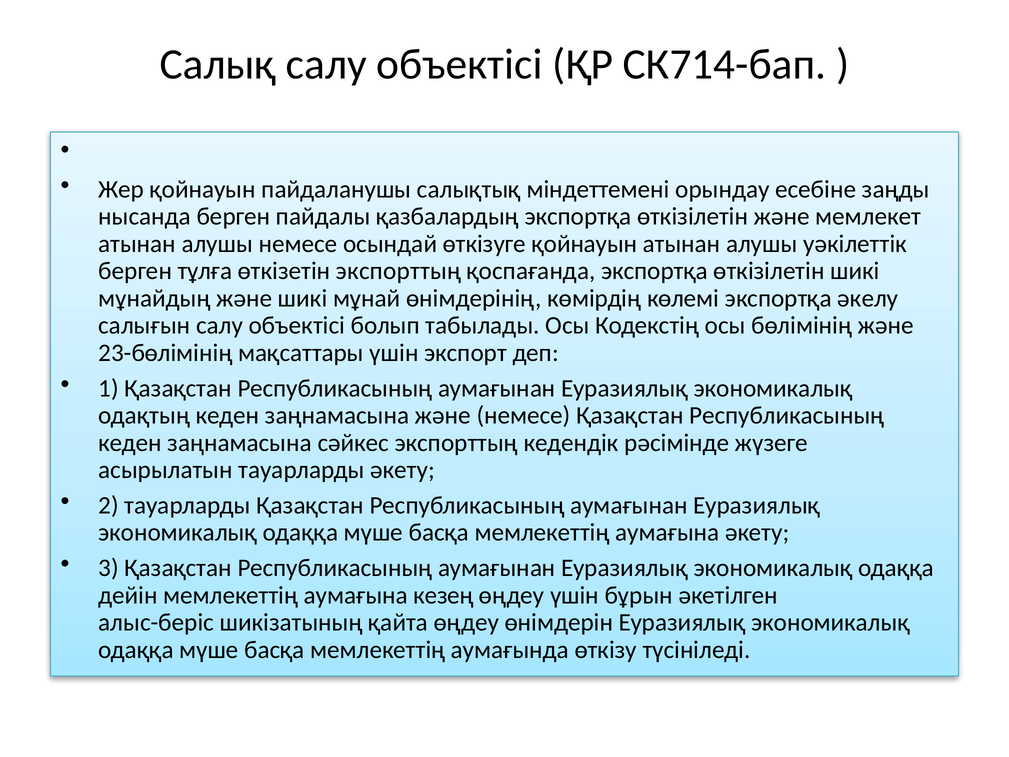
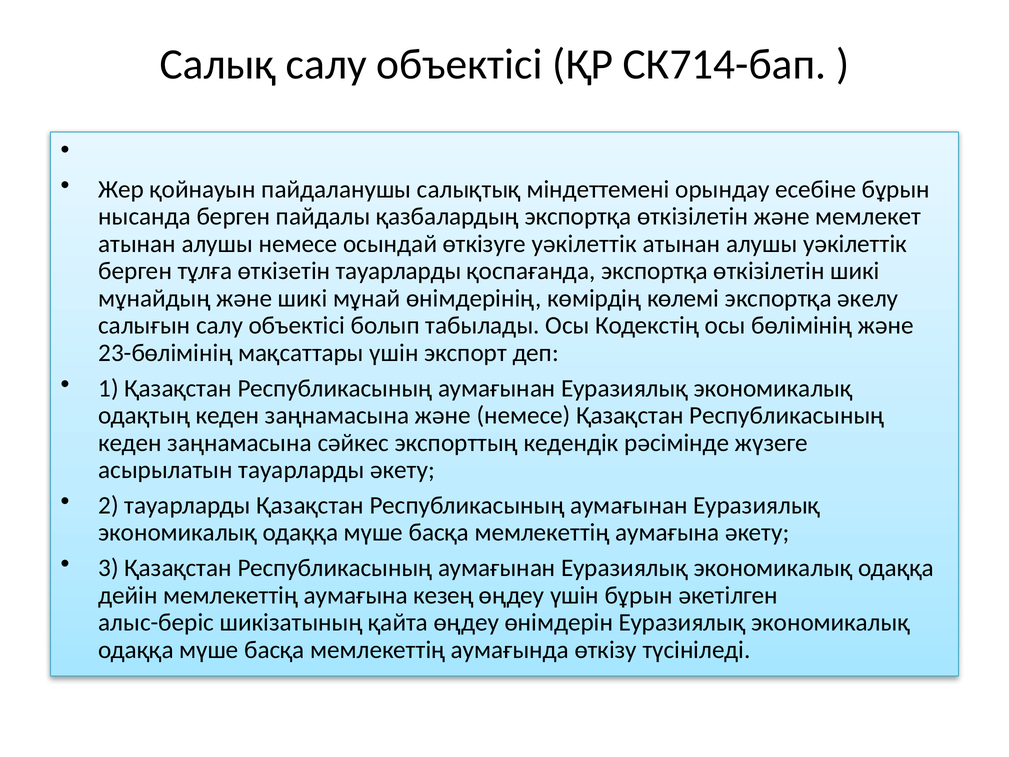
есебіне заңды: заңды -> бұрын (896, 189)
өткізуге қойнауын: қойнауын -> уәкілеттік (584, 244)
өткізетін экспорттың: экспорттың -> тауарларды (399, 271)
